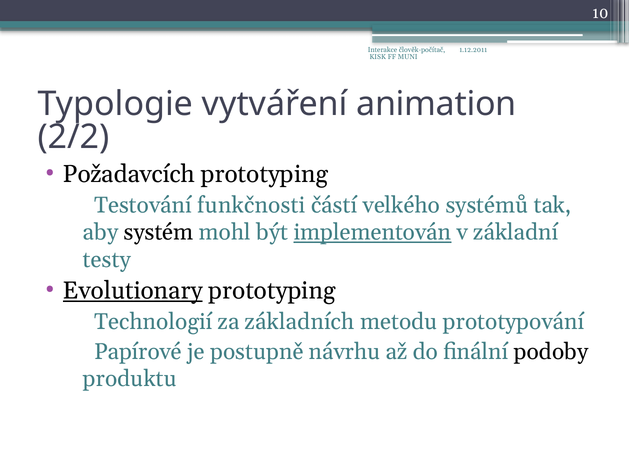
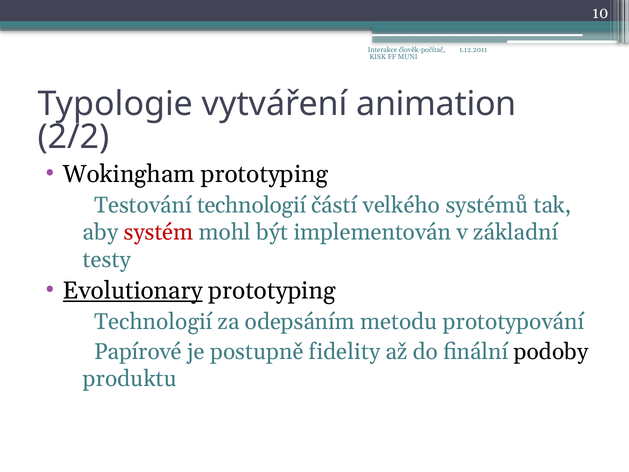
Požadavcích: Požadavcích -> Wokingham (129, 174)
Testování funkčnosti: funkčnosti -> technologií (252, 205)
systém colour: black -> red (159, 232)
implementován underline: present -> none (372, 232)
základních: základních -> odepsáním (300, 321)
návrhu: návrhu -> fidelity (345, 351)
